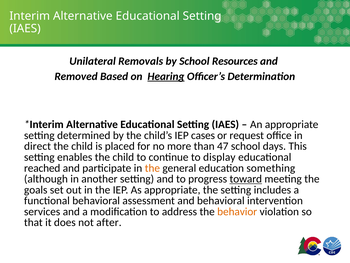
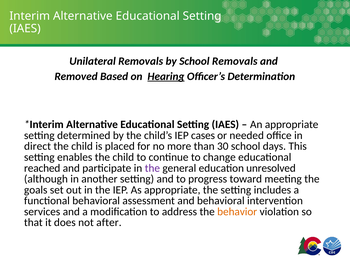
School Resources: Resources -> Removals (235, 61)
request: request -> needed (247, 135)
47: 47 -> 30 (223, 146)
display: display -> change (219, 157)
the colour: orange -> purple (152, 168)
something: something -> unresolved (271, 168)
toward underline: present -> none (246, 179)
